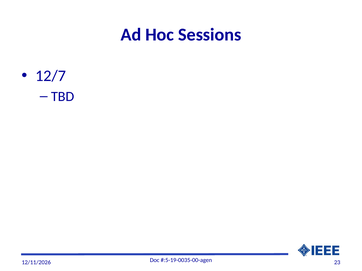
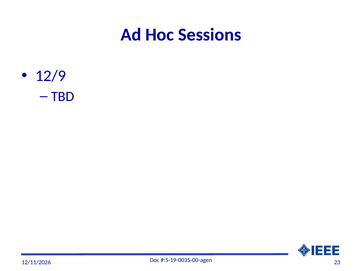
12/7: 12/7 -> 12/9 (51, 76)
